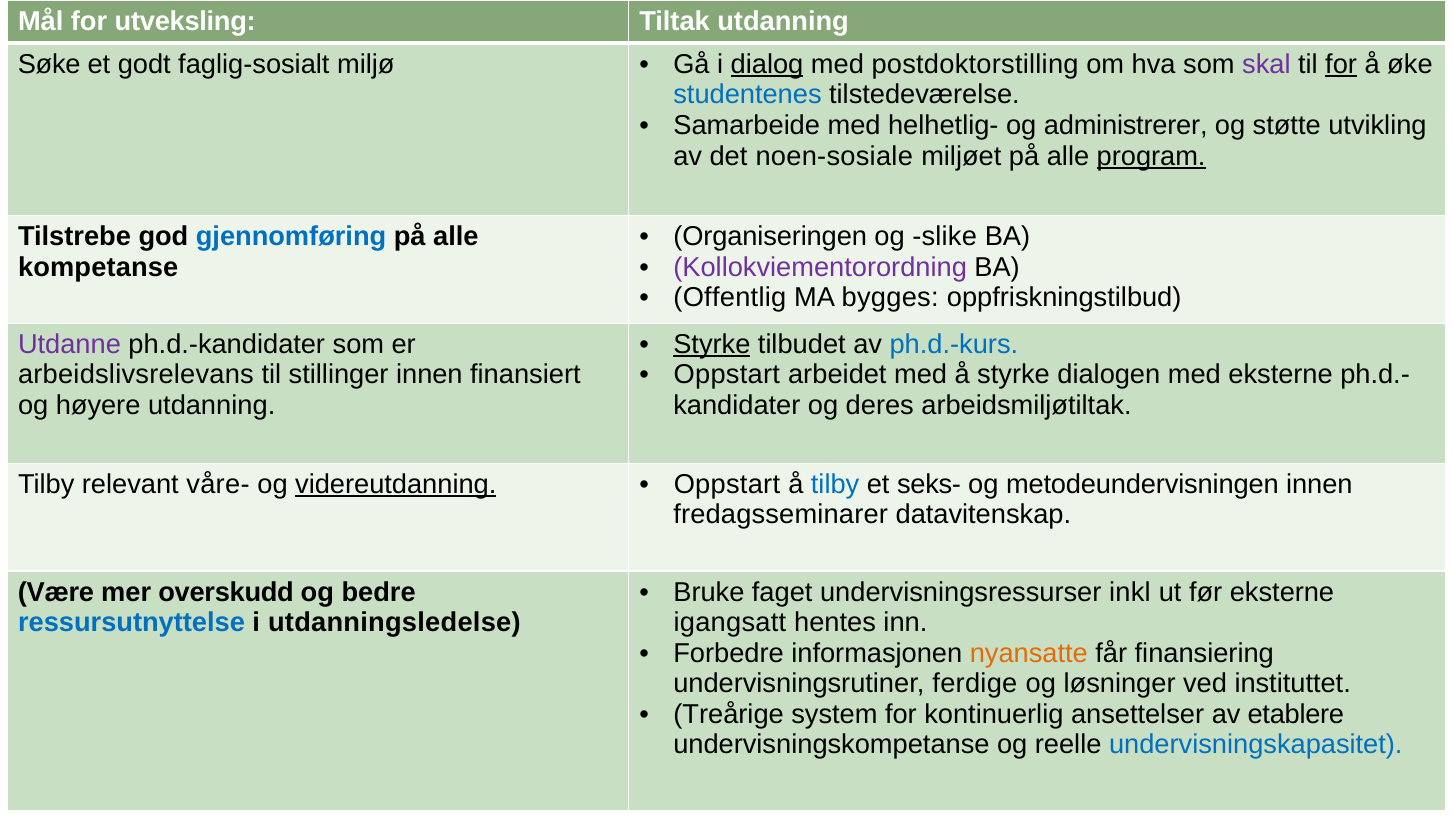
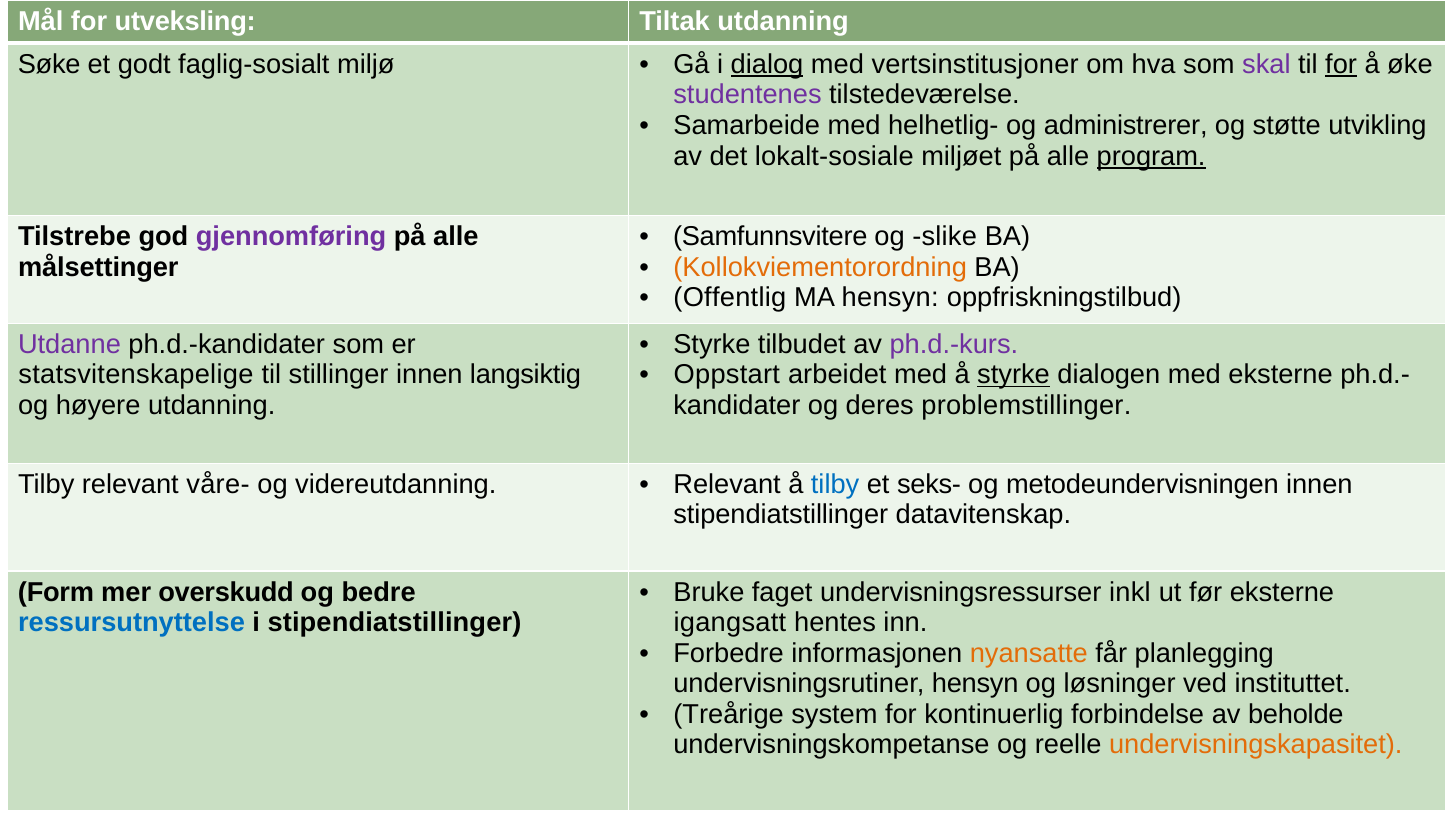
postdoktorstilling: postdoktorstilling -> vertsinstitusjoner (975, 64)
studentenes colour: blue -> purple (747, 95)
noen-sosiale: noen-sosiale -> lokalt-sosiale (834, 156)
gjennomføring colour: blue -> purple (291, 237)
Organiseringen: Organiseringen -> Samfunnsvitere (770, 237)
Kollokviementorordning colour: purple -> orange (820, 267)
kompetanse: kompetanse -> målsettinger (98, 267)
MA bygges: bygges -> hensyn (890, 298)
Styrke underline: present -> none (712, 344)
ph.d.-kurs colour: blue -> purple (954, 344)
arbeidslivsrelevans: arbeidslivsrelevans -> statsvitenskapelige (136, 375)
finansiert: finansiert -> langsiktig (526, 375)
styrke underline: none -> present (1014, 375)
arbeidsmiljøtiltak: arbeidsmiljøtiltak -> problemstillinger (1026, 405)
videreutdanning underline: present -> none (396, 484)
Oppstart: Oppstart -> Relevant (727, 484)
fredagsseminarer: fredagsseminarer -> stipendiatstillinger (781, 514)
Være: Være -> Form (56, 592)
i utdanningsledelse: utdanningsledelse -> stipendiatstillinger (394, 622)
finansiering: finansiering -> planlegging (1204, 653)
undervisningsrutiner ferdige: ferdige -> hensyn (975, 683)
ansettelser: ansettelser -> forbindelse (1138, 714)
etablere: etablere -> beholde (1296, 714)
undervisningskapasitet colour: blue -> orange (1256, 744)
